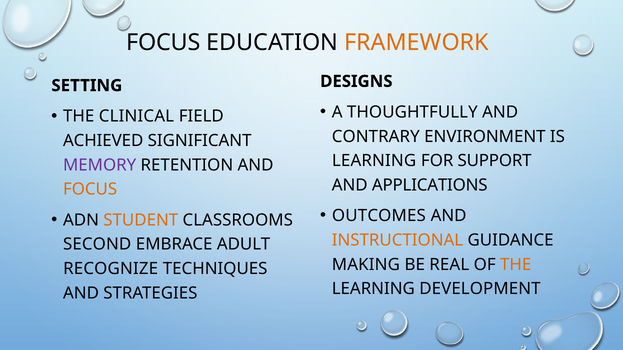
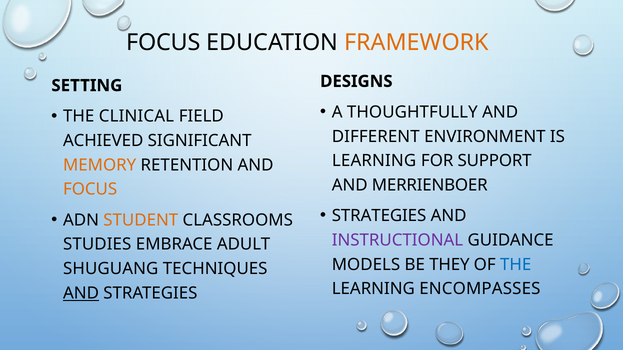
CONTRARY: CONTRARY -> DIFFERENT (376, 137)
MEMORY colour: purple -> orange (100, 165)
APPLICATIONS: APPLICATIONS -> MERRIENBOER (430, 185)
OUTCOMES: OUTCOMES -> STRATEGIES (379, 216)
INSTRUCTIONAL colour: orange -> purple (397, 240)
SECOND: SECOND -> STUDIES (97, 245)
MAKING: MAKING -> MODELS (366, 265)
REAL: REAL -> THEY (449, 265)
THE colour: orange -> blue (516, 265)
RECOGNIZE: RECOGNIZE -> SHUGUANG (111, 269)
DEVELOPMENT: DEVELOPMENT -> ENCOMPASSES (480, 289)
AND underline: none -> present (81, 293)
